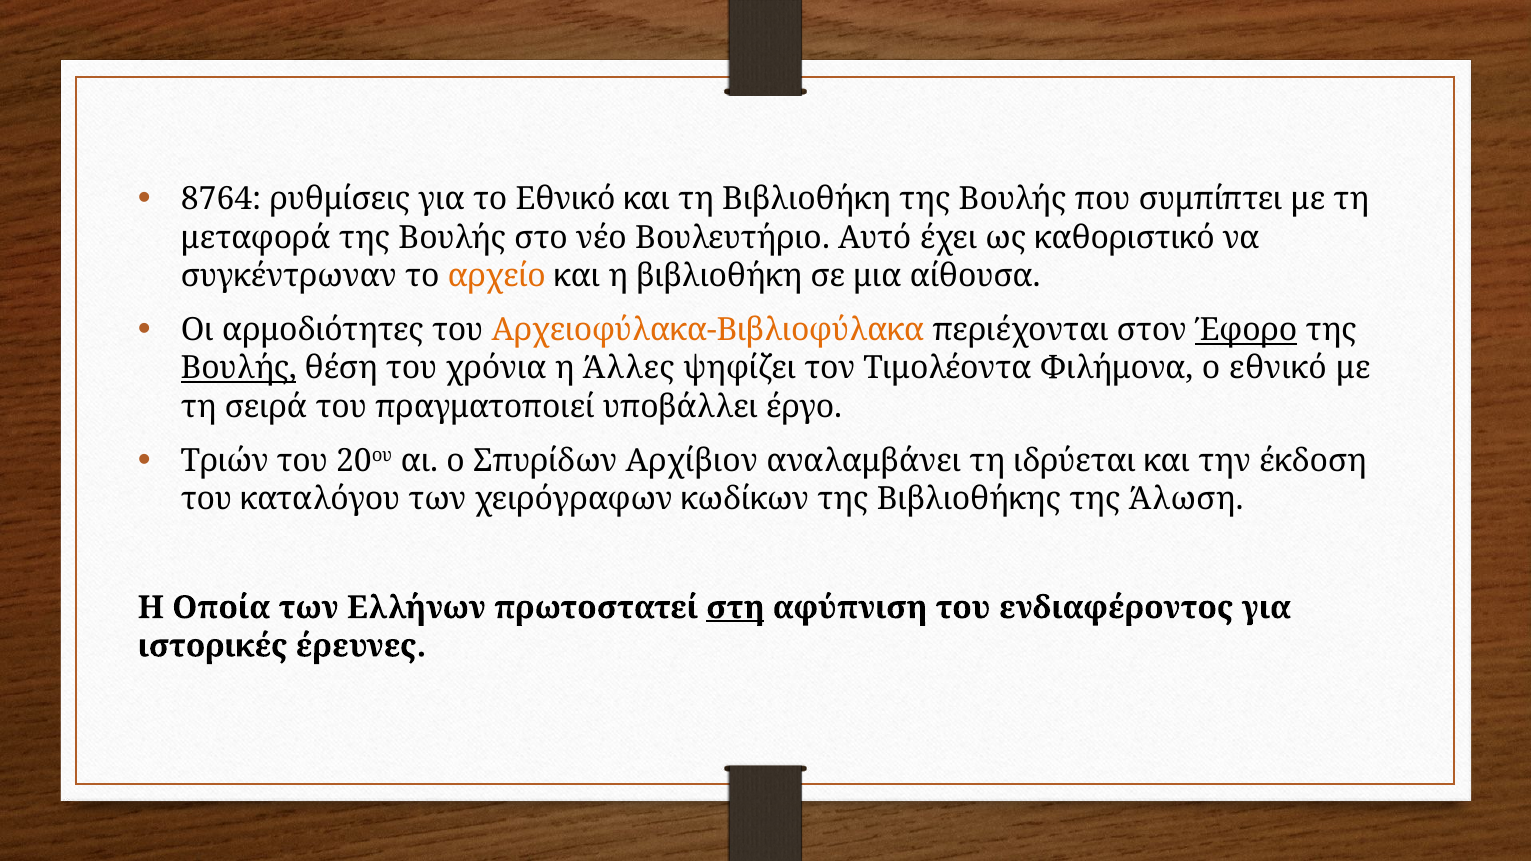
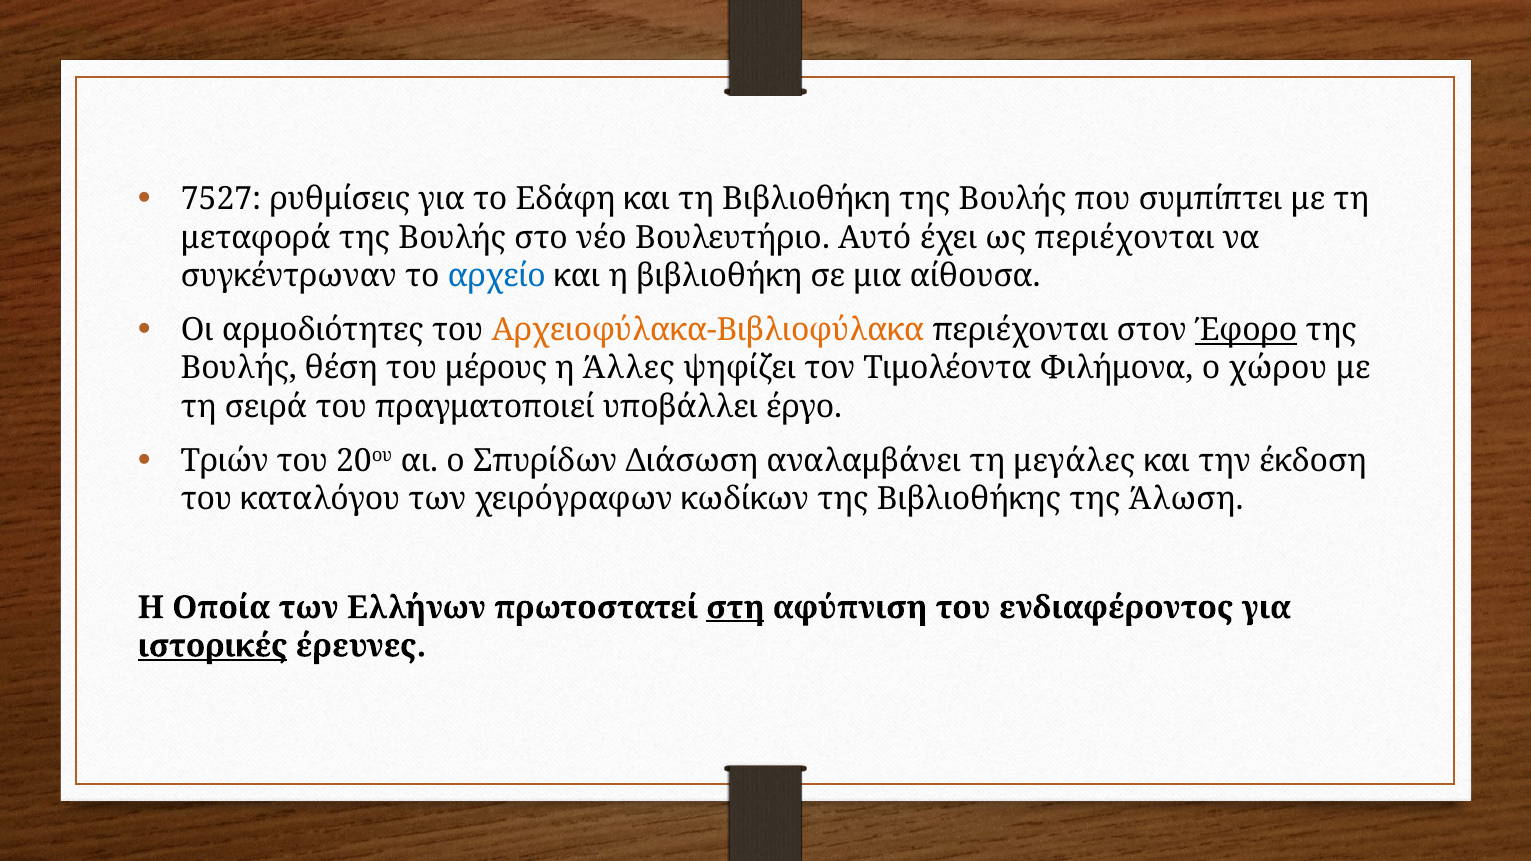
8764: 8764 -> 7527 (221, 199)
το Εθνικό: Εθνικό -> Εδάφη (566, 199)
ως καθοριστικό: καθοριστικό -> περιέχονται (1125, 238)
αρχείο colour: orange -> blue (497, 276)
Βουλής underline: present -> none (239, 368)
χρόνια: χρόνια -> μέρους (496, 368)
ο εθνικό: εθνικό -> χώρου (1278, 368)
Αρχίβιον: Αρχίβιον -> Διάσωση (692, 461)
ιδρύεται: ιδρύεται -> μεγάλες (1074, 461)
ιστορικές underline: none -> present (213, 646)
